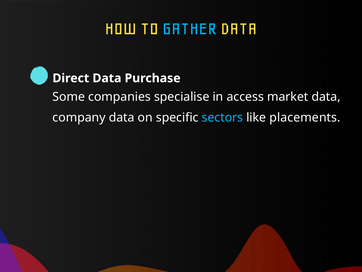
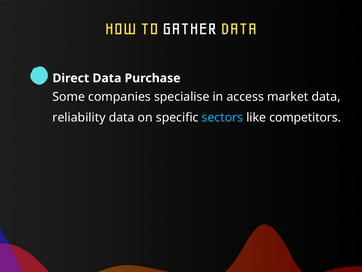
GATHER colour: light blue -> white (190, 28)
company: company -> reliability (79, 117)
placements: placements -> competitors (305, 117)
